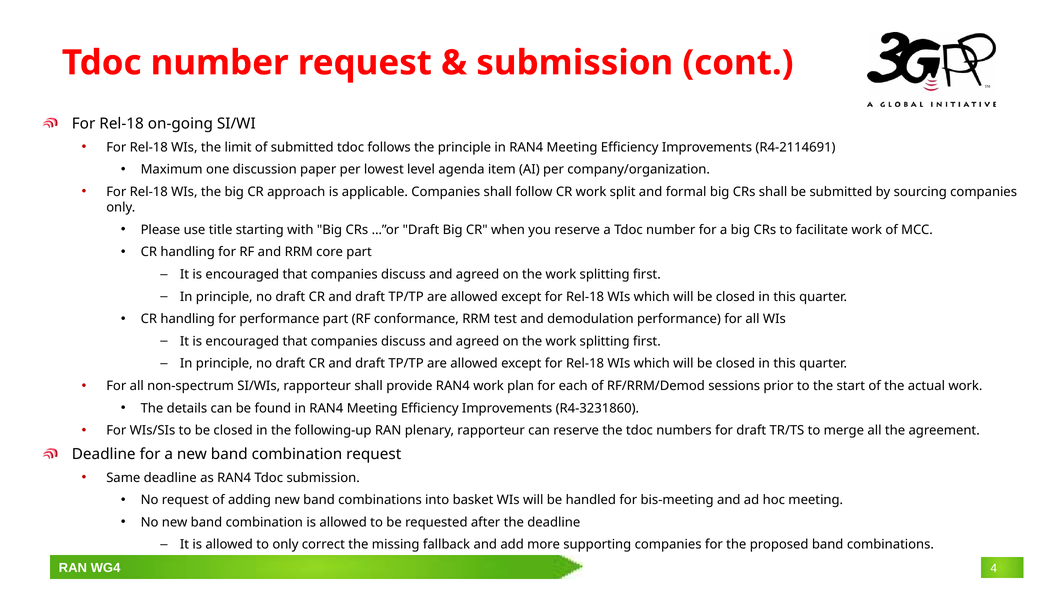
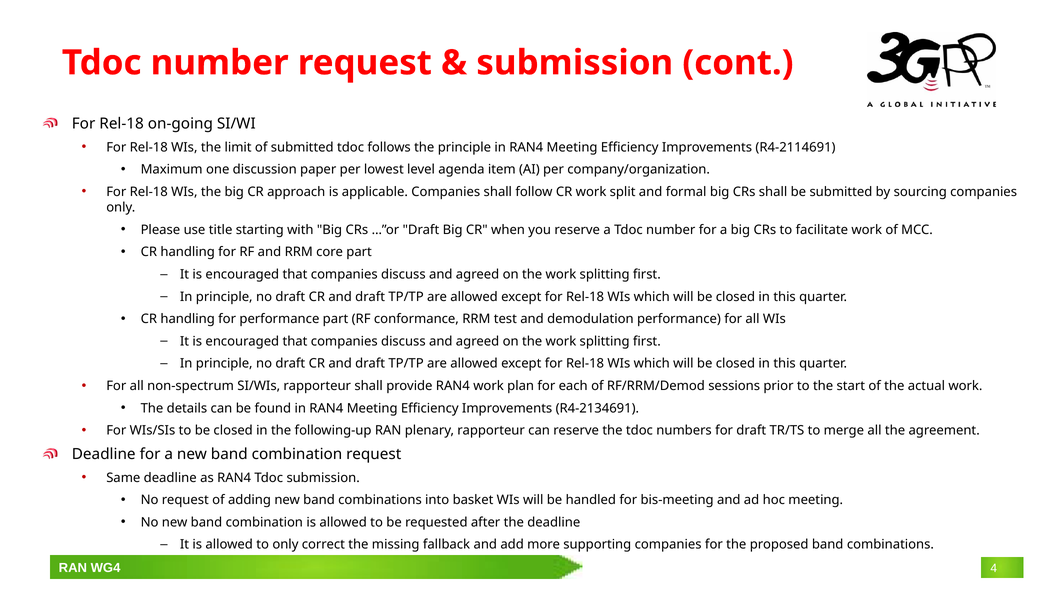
R4-3231860: R4-3231860 -> R4-2134691 (597, 408)
